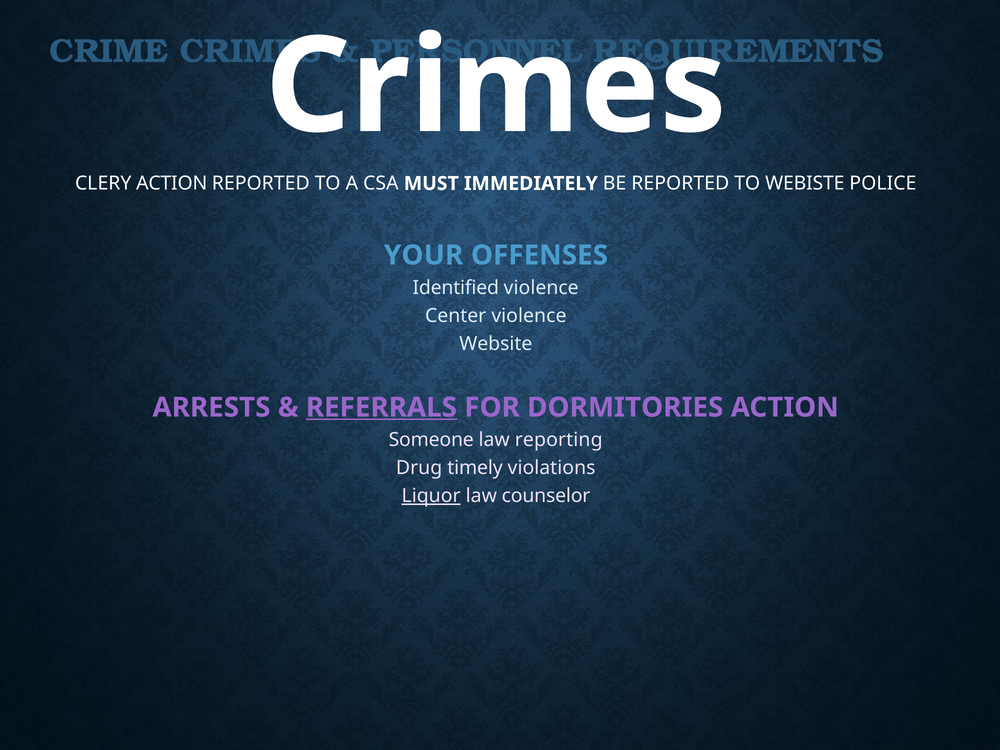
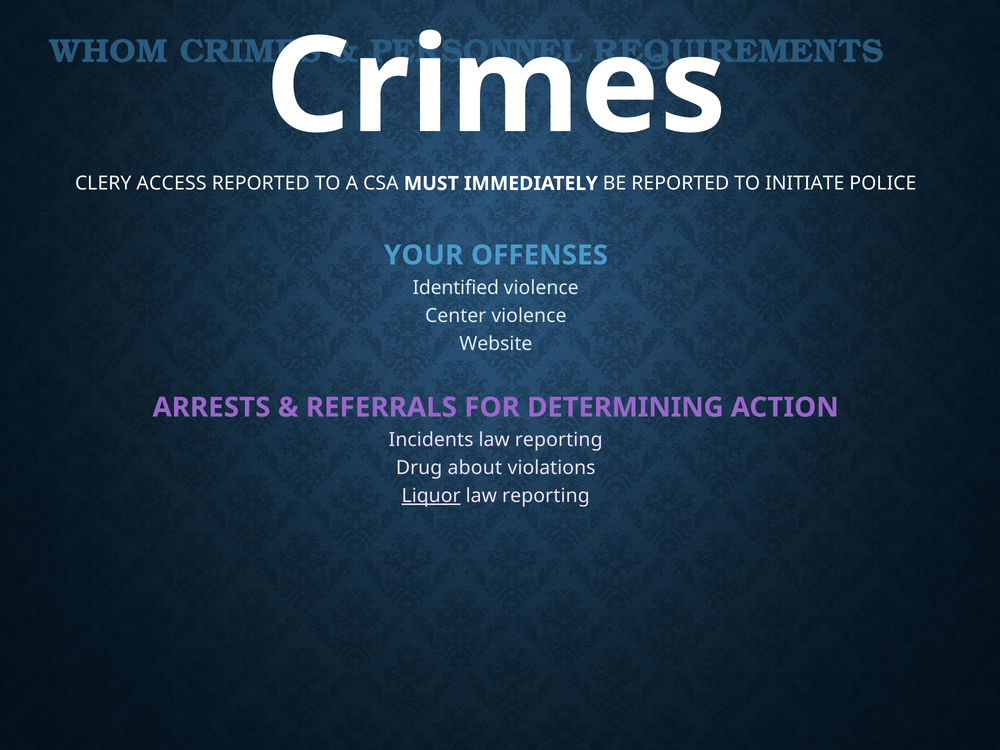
CRIME: CRIME -> WHOM (109, 51)
CLERY ACTION: ACTION -> ACCESS (172, 184)
WEBISTE: WEBISTE -> INITIATE (805, 184)
REFERRALS underline: present -> none (381, 407)
DORMITORIES: DORMITORIES -> DETERMINING (625, 407)
Someone: Someone -> Incidents (431, 440)
timely: timely -> about (475, 468)
counselor: counselor -> reporting (546, 496)
